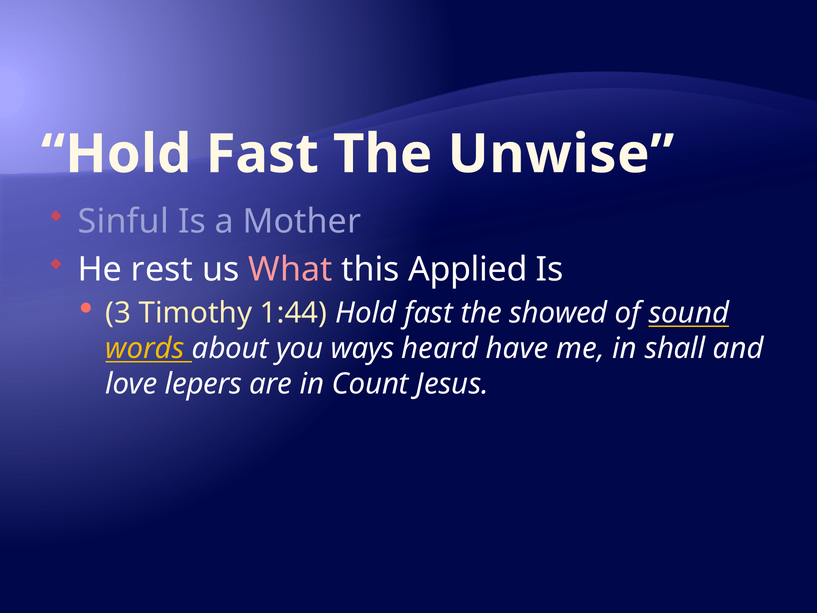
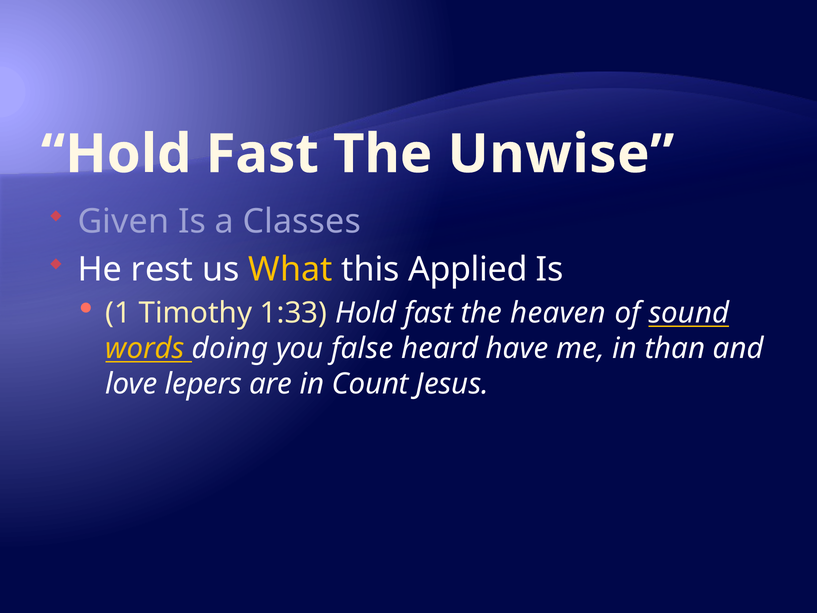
Sinful: Sinful -> Given (123, 222)
Mother: Mother -> Classes (302, 222)
What colour: pink -> yellow (290, 269)
3: 3 -> 1 (118, 313)
1:44: 1:44 -> 1:33 (294, 313)
showed: showed -> heaven (558, 313)
about: about -> doing (230, 348)
ways: ways -> false (362, 348)
shall: shall -> than (675, 348)
